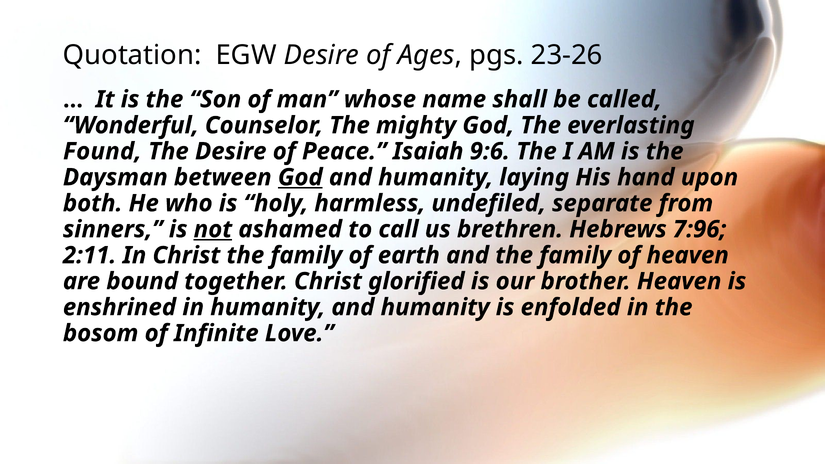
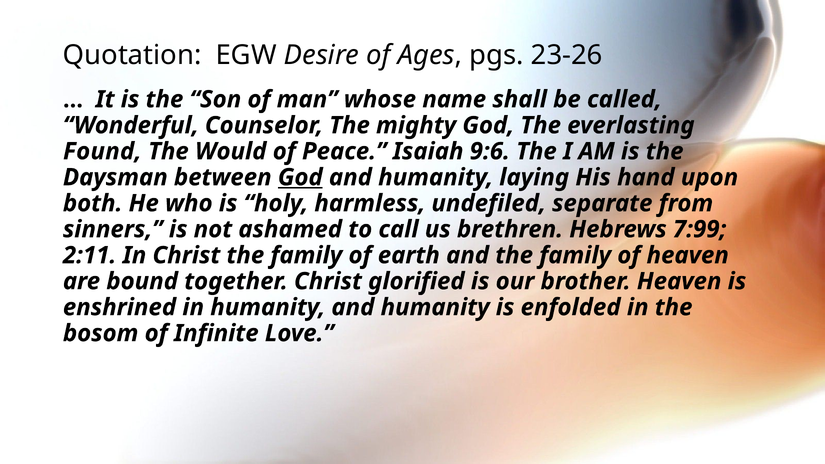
The Desire: Desire -> Would (231, 151)
not underline: present -> none (213, 229)
7:96: 7:96 -> 7:99 (700, 229)
